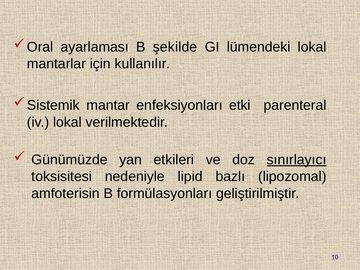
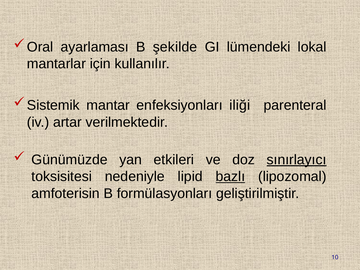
etki: etki -> iliği (240, 105)
iv lokal: lokal -> artar (67, 122)
bazlı underline: none -> present (230, 177)
